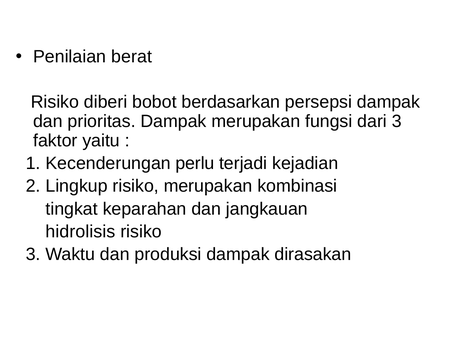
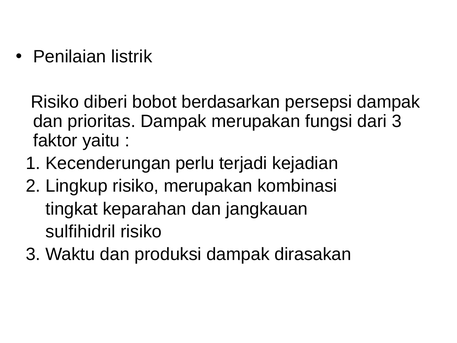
berat: berat -> listrik (132, 56)
hidrolisis: hidrolisis -> sulfihidril (80, 231)
